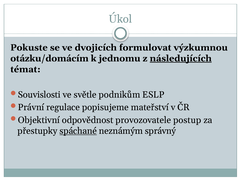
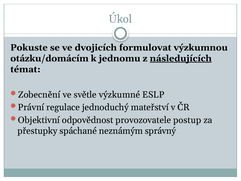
Souvislosti: Souvislosti -> Zobecnění (39, 95)
podnikům: podnikům -> výzkumné (119, 95)
popisujeme: popisujeme -> jednoduchý (105, 107)
spáchané underline: present -> none (78, 131)
